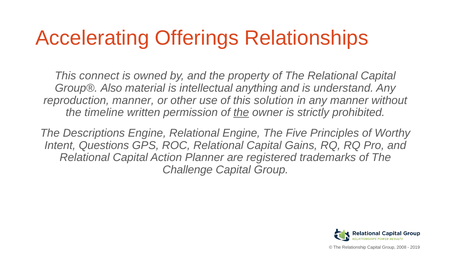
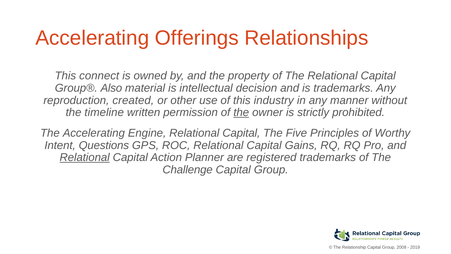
anything: anything -> decision (257, 88)
is understand: understand -> trademarks (344, 88)
reproduction manner: manner -> created (133, 100)
solution: solution -> industry (274, 100)
The Descriptions: Descriptions -> Accelerating (94, 133)
Engine Relational Engine: Engine -> Capital (241, 133)
Relational underline: none -> present (85, 157)
